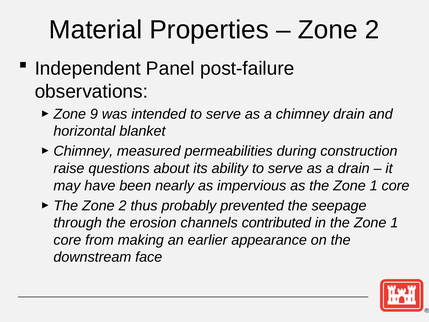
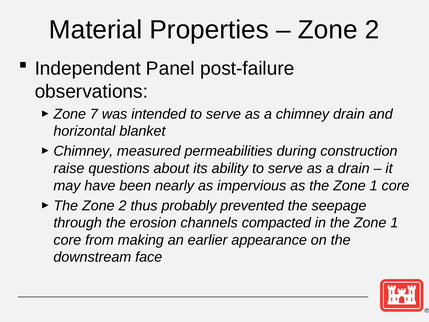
9: 9 -> 7 (94, 114)
contributed: contributed -> compacted (276, 223)
